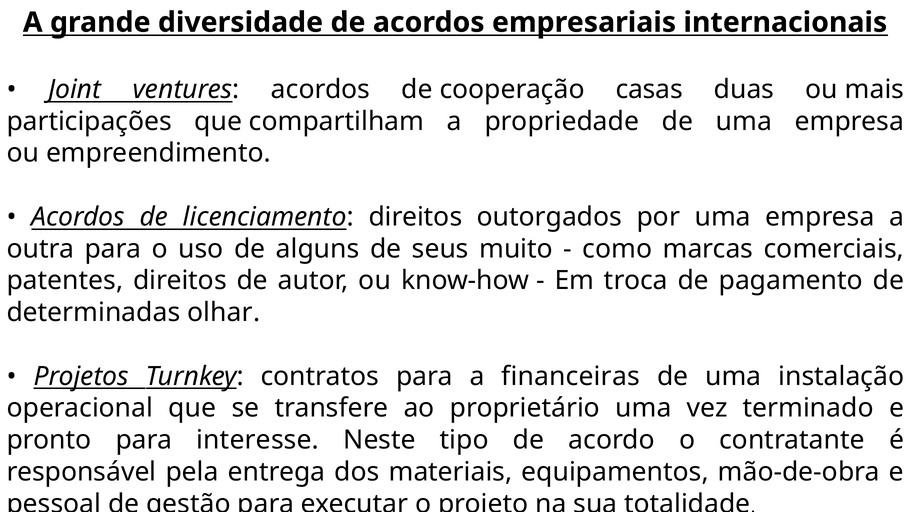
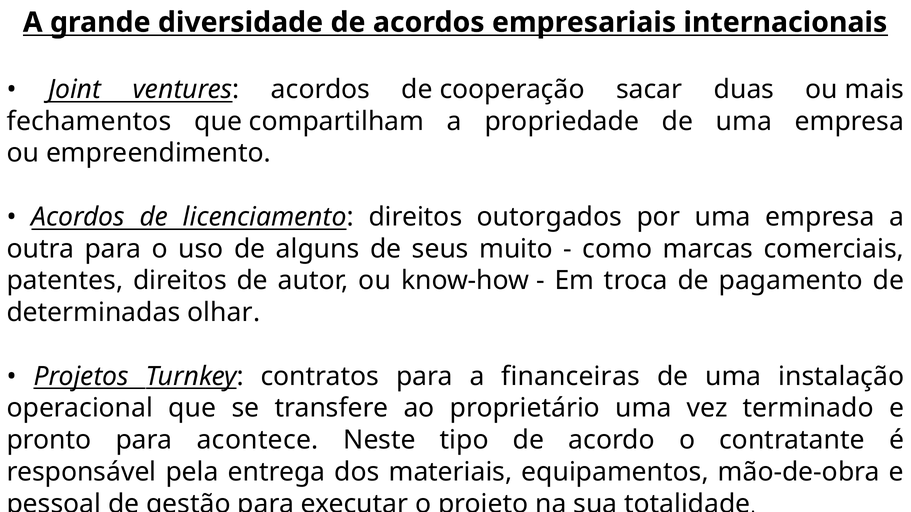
casas: casas -> sacar (649, 89)
participações: participações -> fechamentos (89, 121)
interesse: interesse -> acontece (258, 440)
